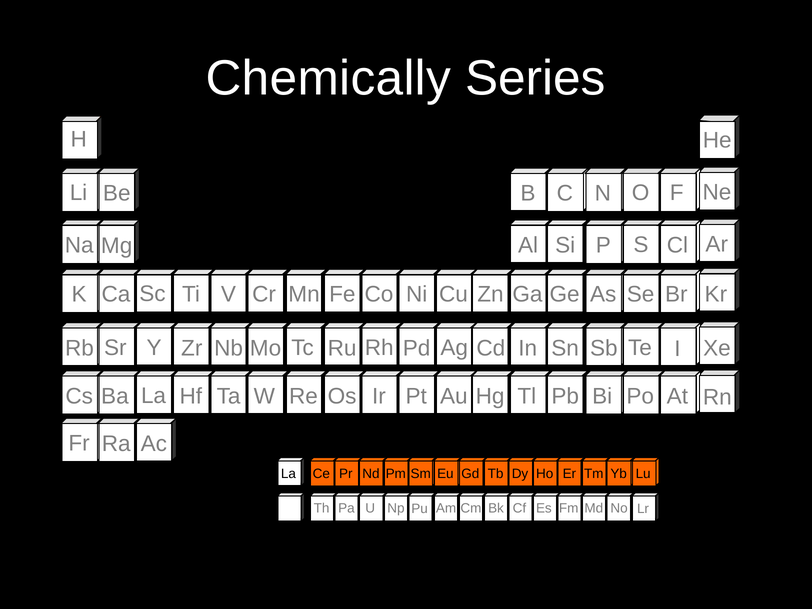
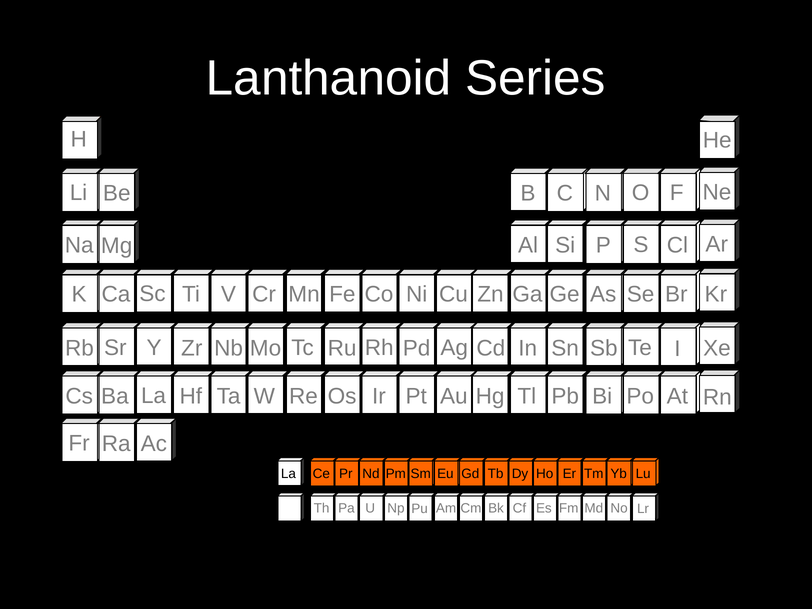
Chemically: Chemically -> Lanthanoid (329, 79)
